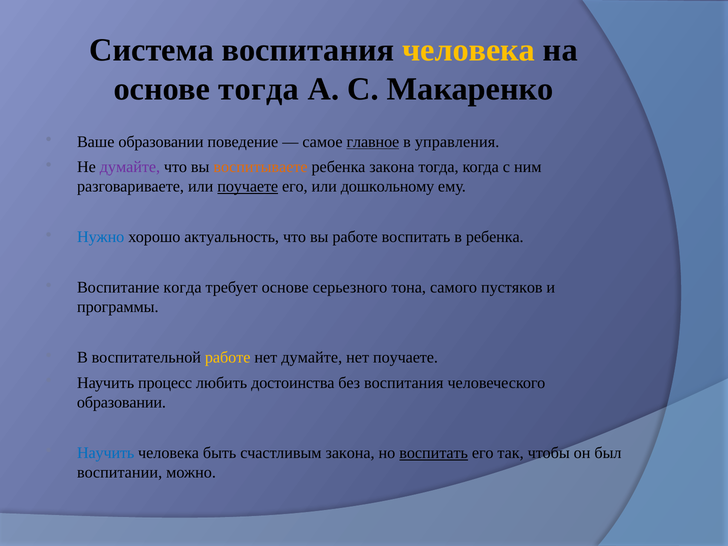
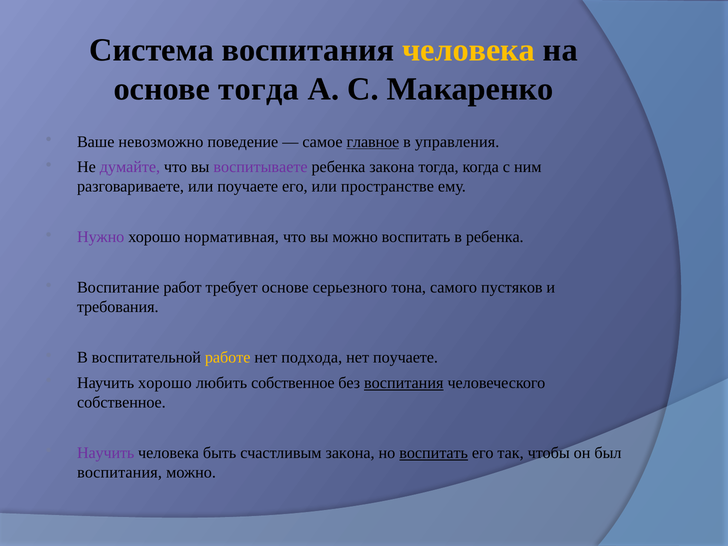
Ваше образовании: образовании -> невозможно (161, 142)
воспитываете colour: orange -> purple (261, 167)
поучаете underline: present -> none (248, 186)
дошкольному: дошкольному -> пространстве (387, 186)
Нужно colour: blue -> purple (101, 237)
актуальность: актуальность -> нормативная (232, 237)
вы работе: работе -> можно (355, 237)
Воспитание когда: когда -> работ (183, 288)
программы: программы -> требования (118, 307)
нет думайте: думайте -> подхода (312, 358)
Научить процесс: процесс -> хорошо (165, 383)
любить достоинства: достоинства -> собственное (293, 383)
воспитания underline: none -> present (404, 383)
образовании: образовании -> собственное (121, 402)
Научить colour: blue -> purple (106, 453)
воспитании: воспитании -> воспитания (120, 472)
